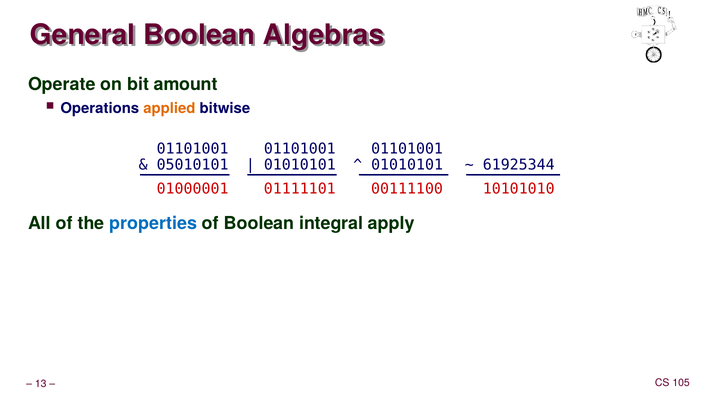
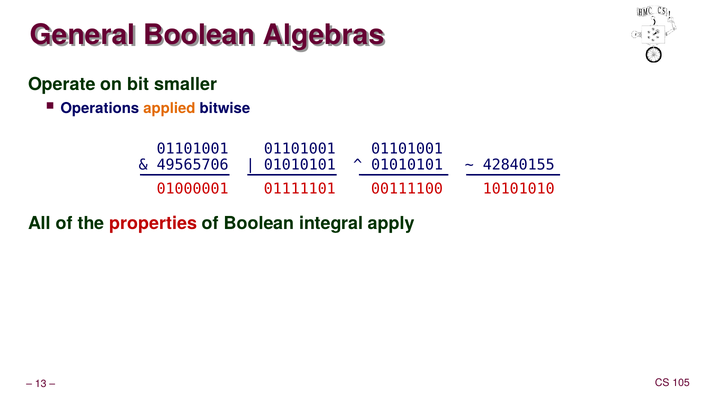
amount: amount -> smaller (186, 85)
05010101: 05010101 -> 49565706 (193, 165)
61925344: 61925344 -> 42840155 (519, 165)
properties colour: blue -> red (153, 223)
